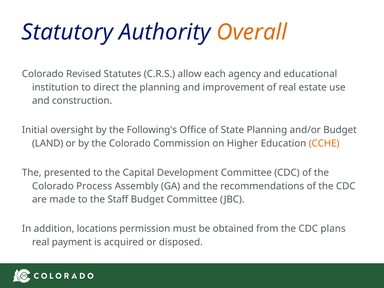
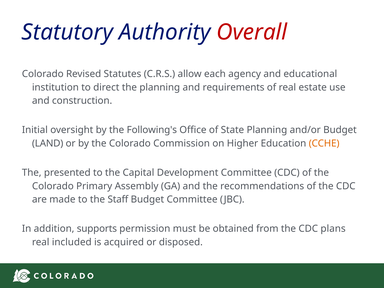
Overall colour: orange -> red (252, 32)
improvement: improvement -> requirements (234, 87)
Process: Process -> Primary (94, 186)
locations: locations -> supports (97, 229)
payment: payment -> included (72, 242)
